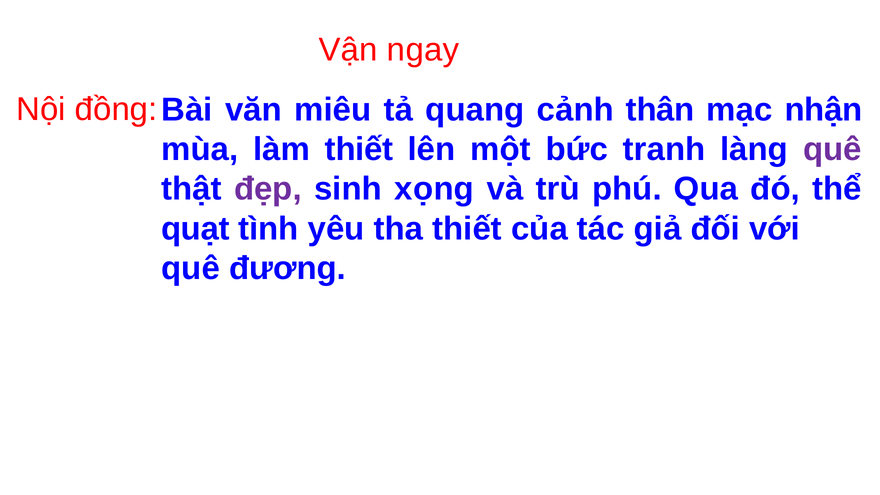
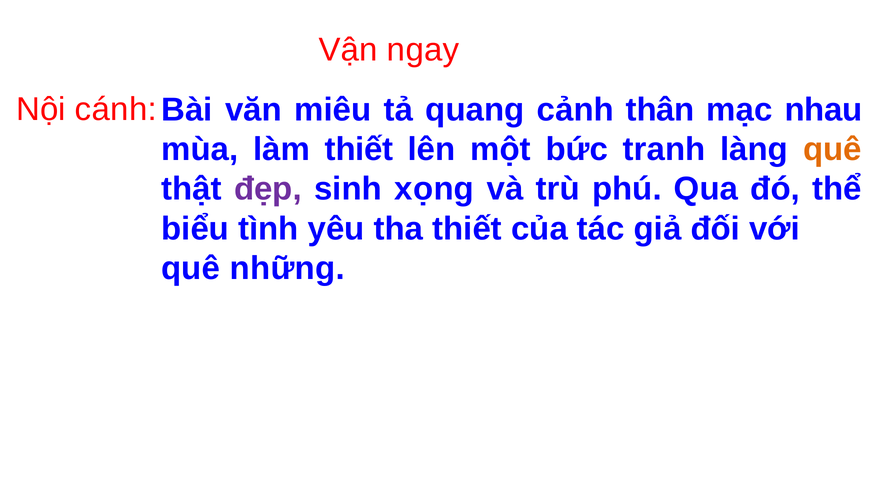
đồng: đồng -> cánh (116, 109)
nhận: nhận -> nhau (823, 110)
quê colour: purple -> orange (832, 149)
quạt: quạt -> biểu (195, 229)
đương: đương -> những (287, 268)
